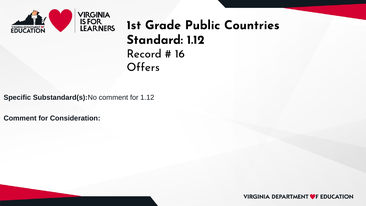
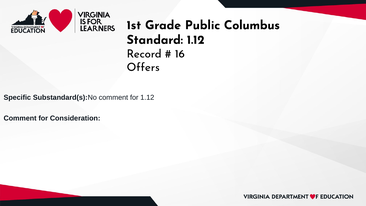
Countries: Countries -> Columbus (252, 25)
